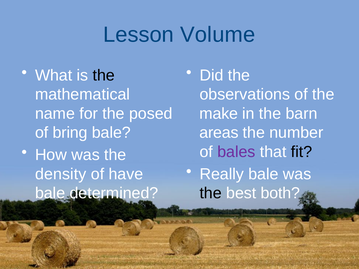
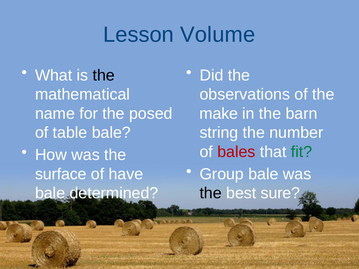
bring: bring -> table (70, 133)
areas: areas -> string (219, 133)
bales colour: purple -> red (236, 152)
fit colour: black -> green (302, 152)
Really: Really -> Group (222, 174)
density: density -> surface (61, 174)
both: both -> sure (280, 193)
